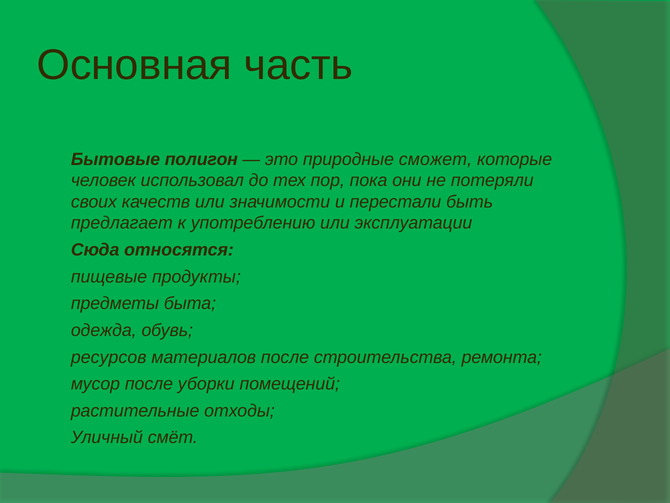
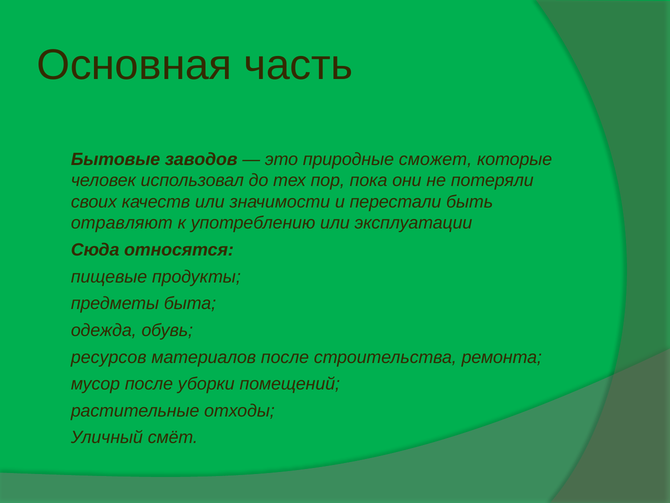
полигон: полигон -> заводов (201, 159)
предлагает: предлагает -> отравляют (122, 223)
